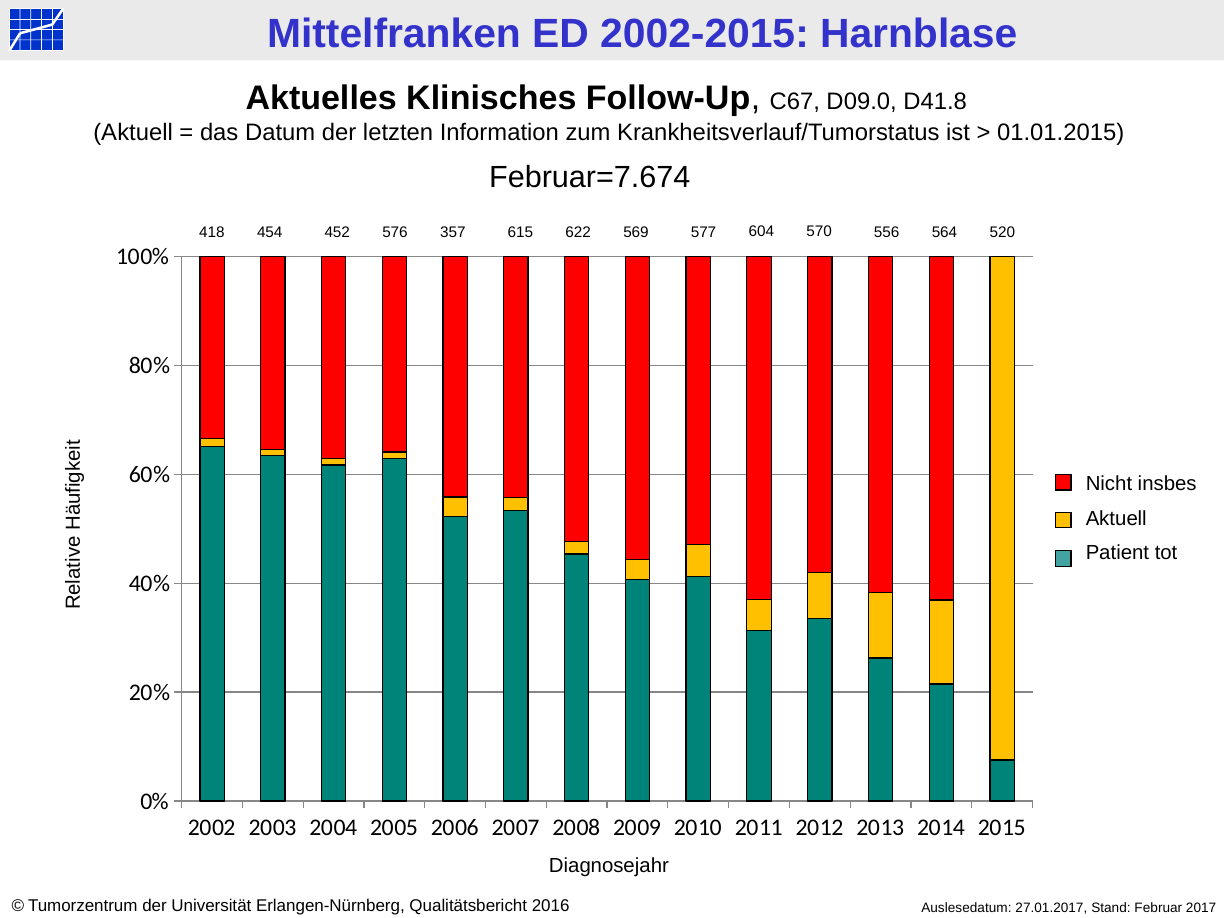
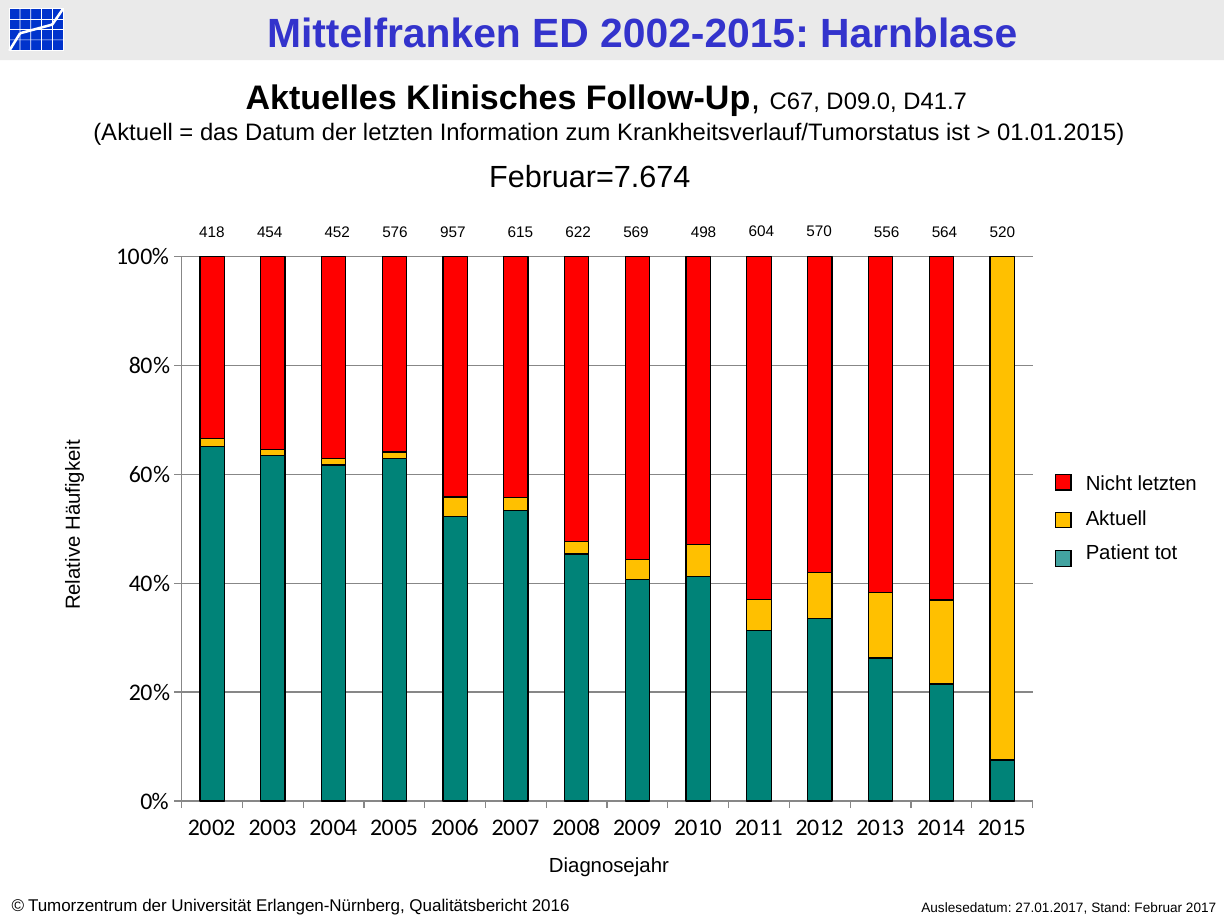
D41.8: D41.8 -> D41.7 (935, 102)
357: 357 -> 957 (453, 233)
577: 577 -> 498 (704, 233)
Nicht insbes: insbes -> letzten (1167, 484)
